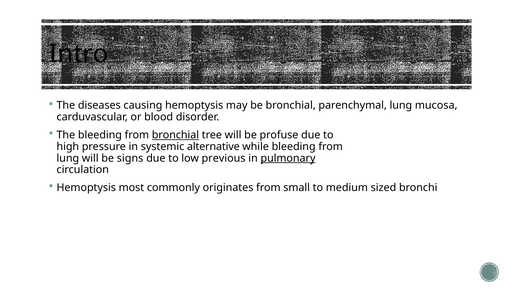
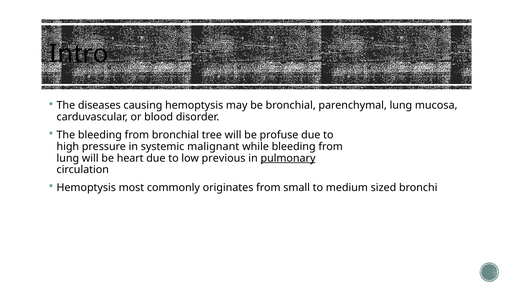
bronchial underline: present -> none (175, 135)
alternative: alternative -> malignant (213, 146)
signs: signs -> heart (130, 158)
